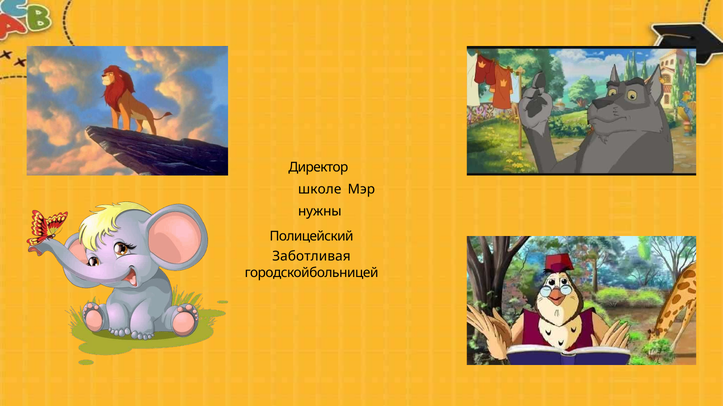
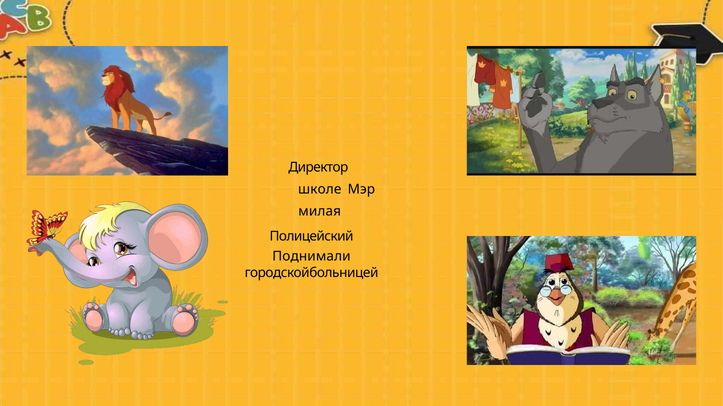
нужны: нужны -> милая (320, 211)
Заботливая: Заботливая -> Поднимали (311, 257)
